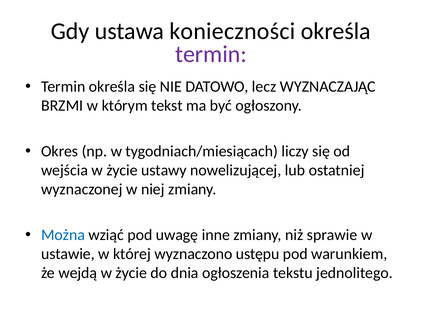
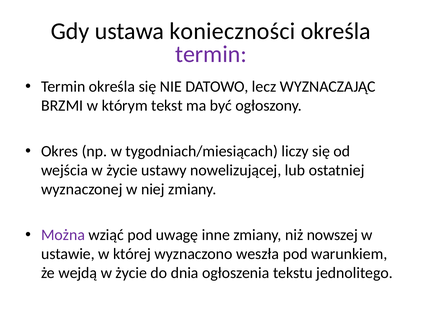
Można colour: blue -> purple (63, 235)
sprawie: sprawie -> nowszej (332, 235)
ustępu: ustępu -> weszła (258, 254)
